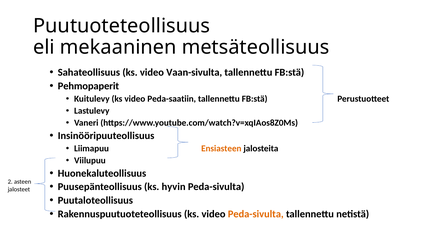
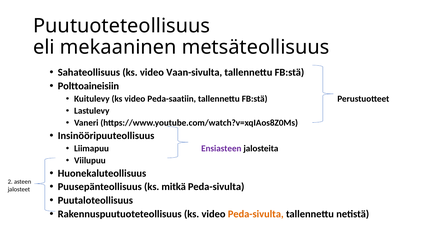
Pehmopaperit: Pehmopaperit -> Polttoaineisiin (88, 86)
Ensiasteen colour: orange -> purple (221, 149)
hyvin: hyvin -> mitkä (174, 187)
